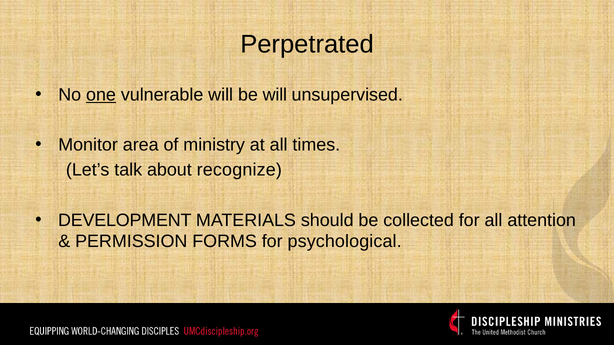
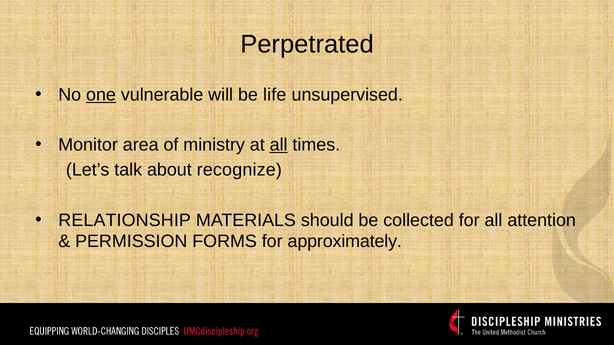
be will: will -> life (275, 95)
all underline: none -> present (279, 145)
DEVELOPMENT: DEVELOPMENT -> RELATIONSHIP (125, 220)
psychological: psychological -> approximately (345, 242)
